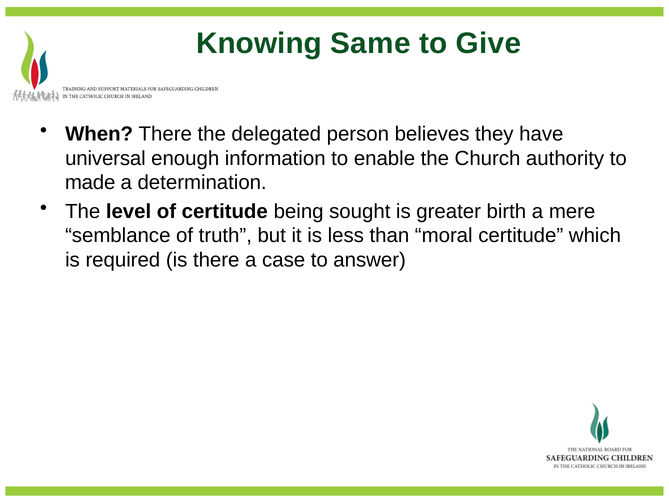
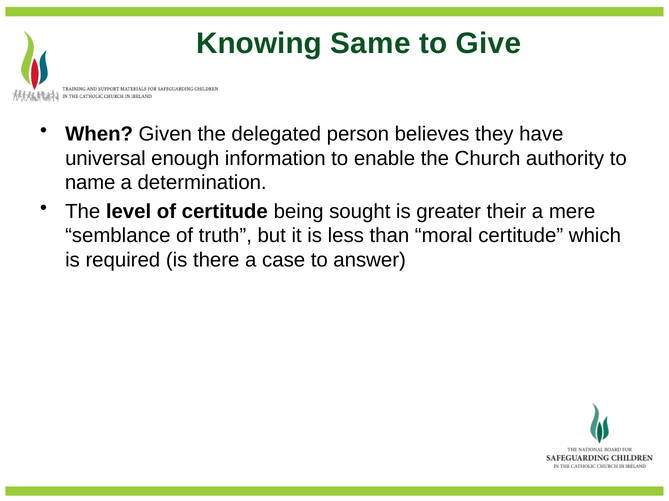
When There: There -> Given (165, 134)
made: made -> name (90, 183)
birth: birth -> their (506, 212)
